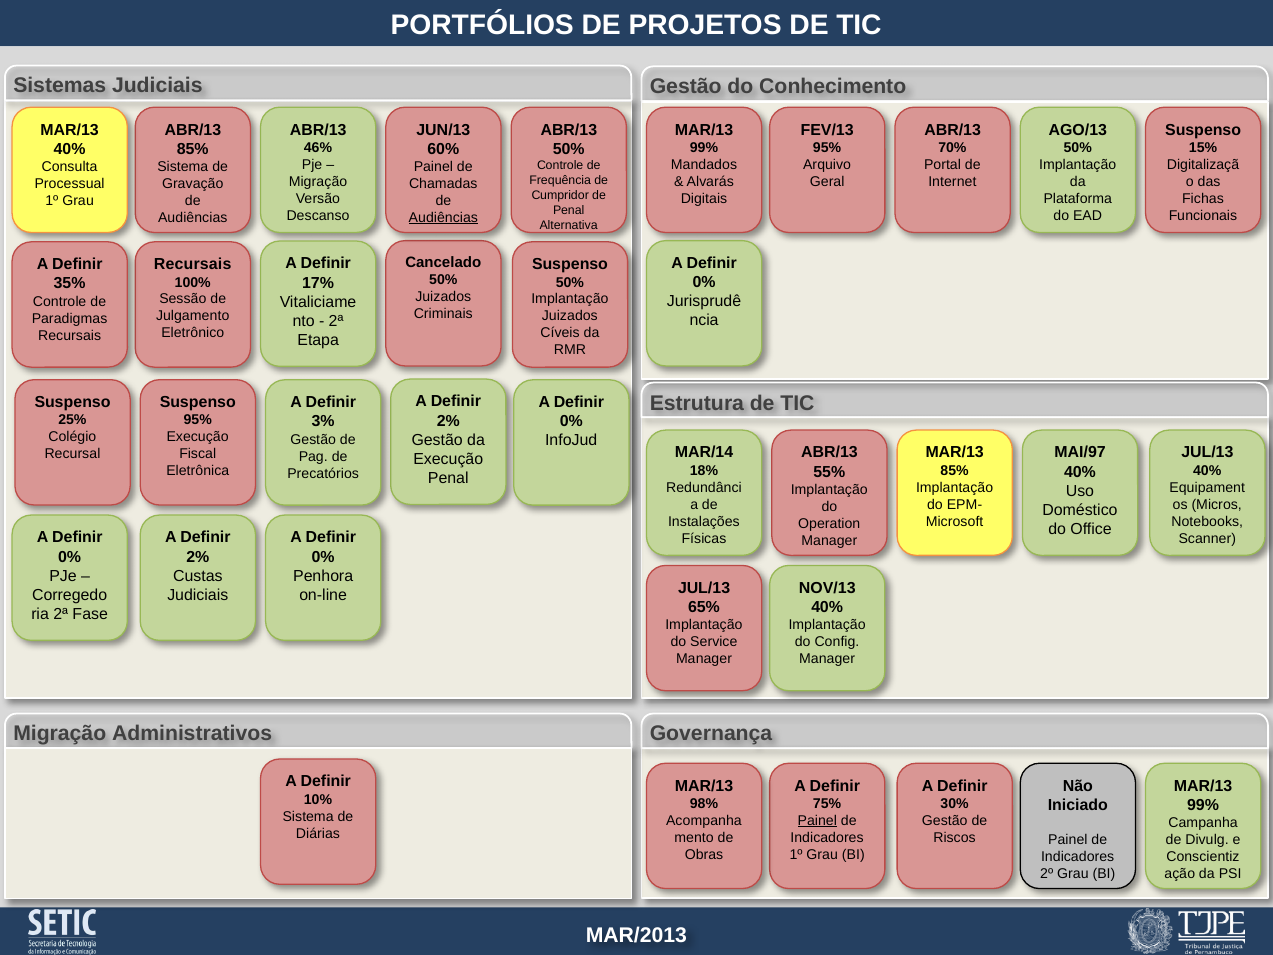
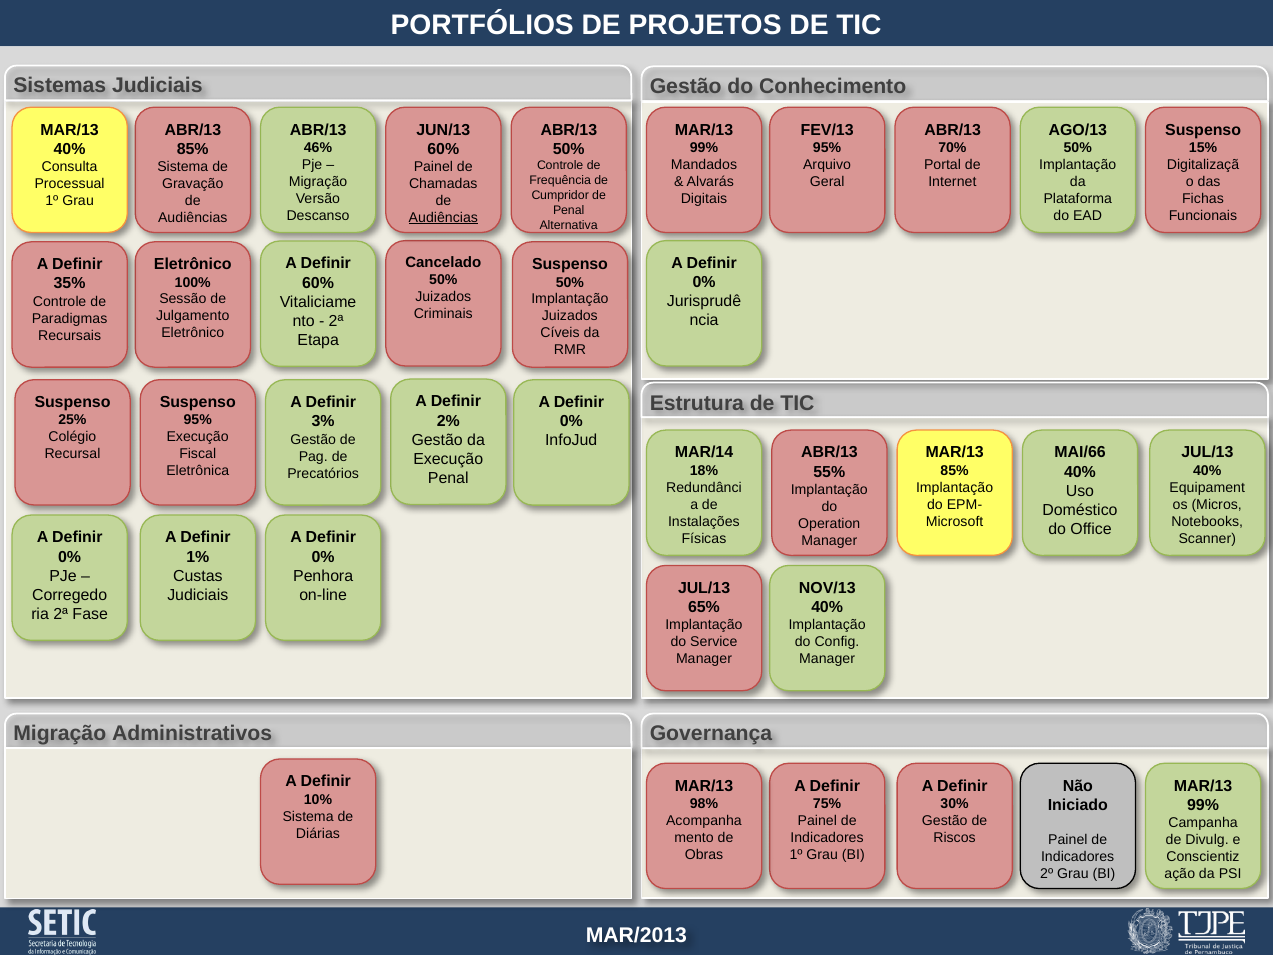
Recursais: Recursais -> Eletrônico (193, 264)
17%: 17% -> 60% (318, 283)
MAI/97: MAI/97 -> MAI/66 (1080, 453)
2%: 2% -> 1% (198, 557)
Painel underline: present -> none (817, 820)
